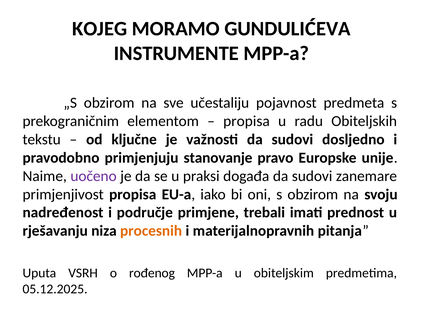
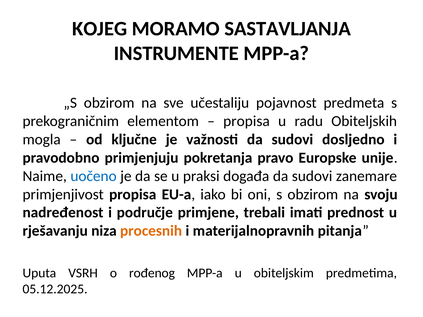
GUNDULIĆEVA: GUNDULIĆEVA -> SASTAVLJANJA (288, 29)
tekstu: tekstu -> mogla (42, 140)
stanovanje: stanovanje -> pokretanja (218, 158)
uočeno colour: purple -> blue (94, 176)
